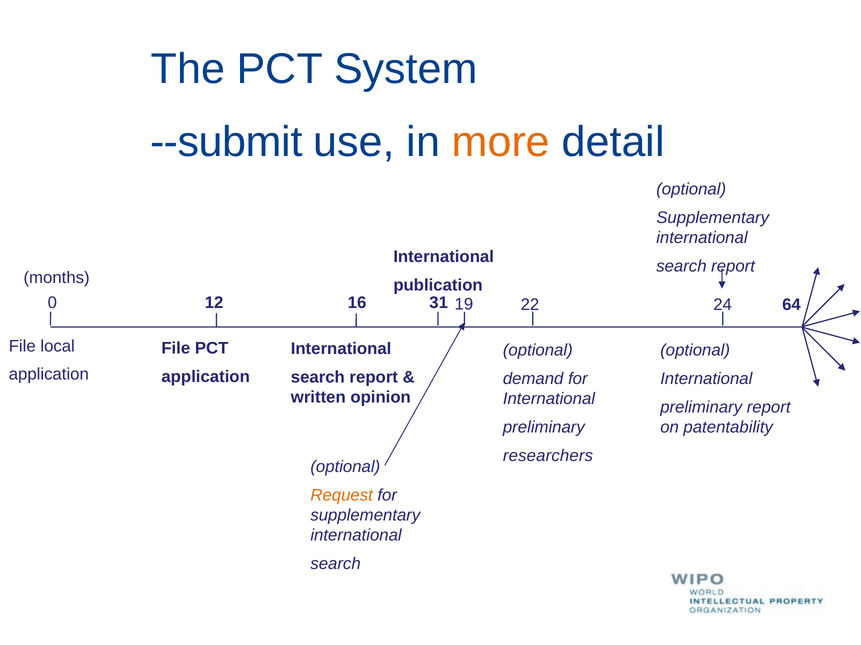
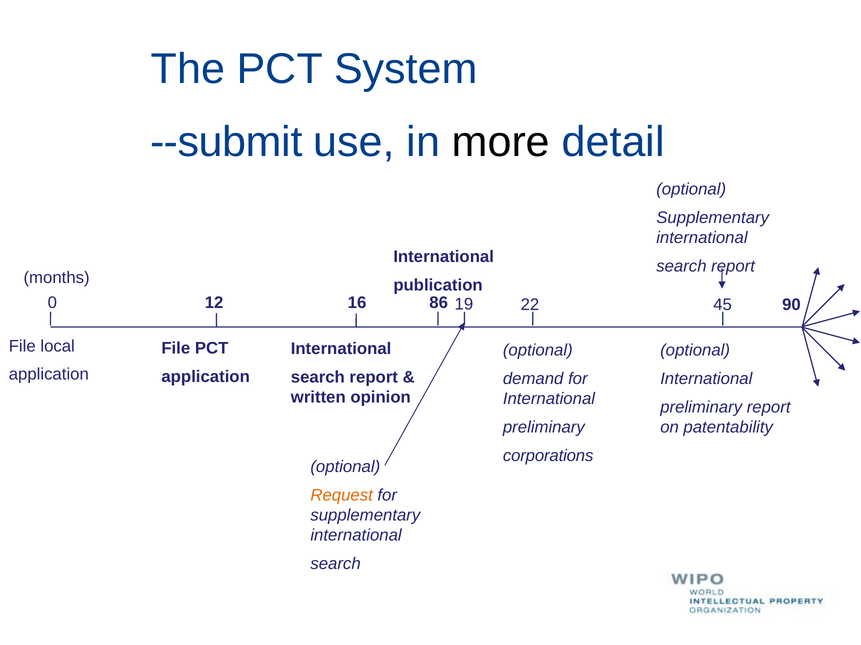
more colour: orange -> black (501, 142)
31: 31 -> 86 (439, 303)
64: 64 -> 90 (791, 305)
24: 24 -> 45 (723, 305)
researchers: researchers -> corporations (548, 456)
